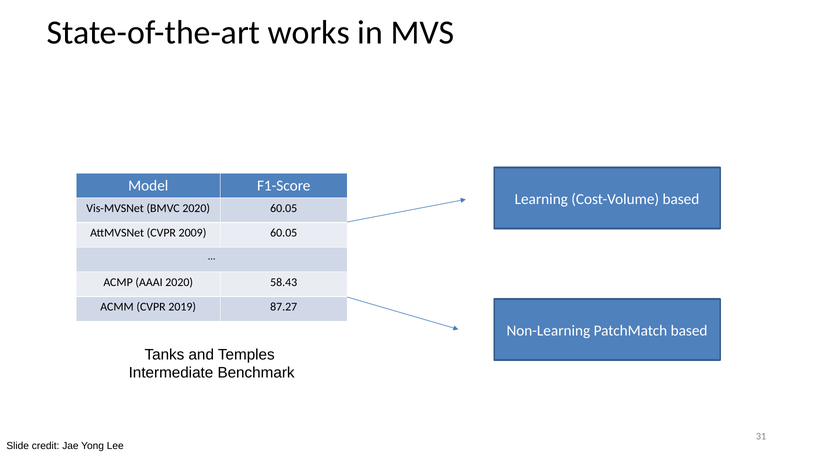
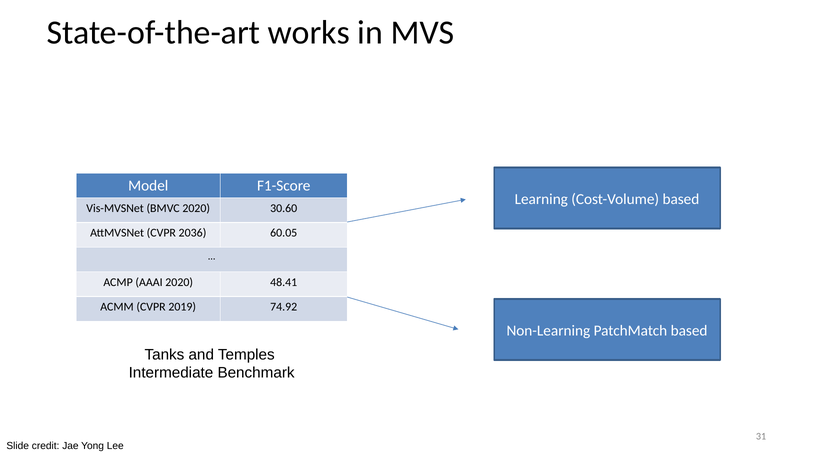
2020 60.05: 60.05 -> 30.60 (284, 208)
2009: 2009 -> 2036 (192, 233)
58.43: 58.43 -> 48.41 (284, 282)
87.27: 87.27 -> 74.92 (284, 307)
